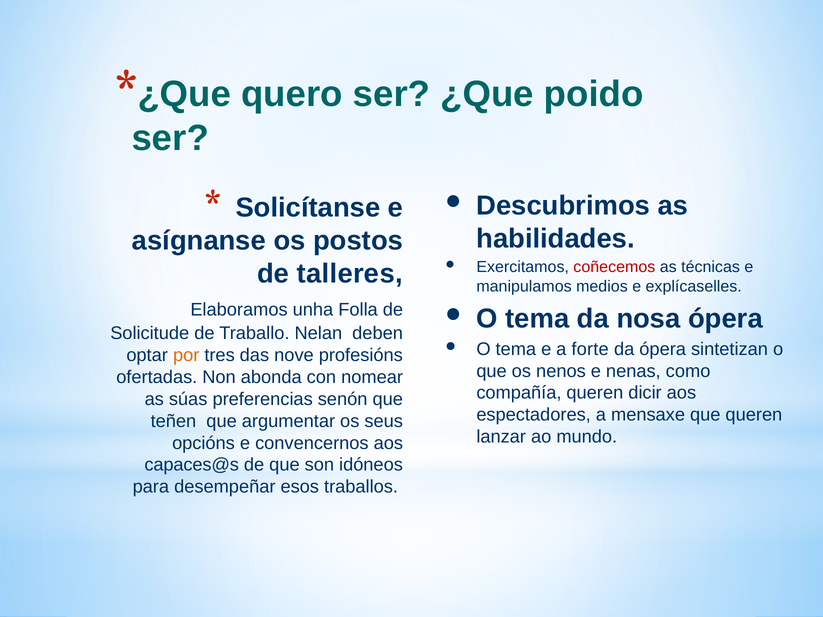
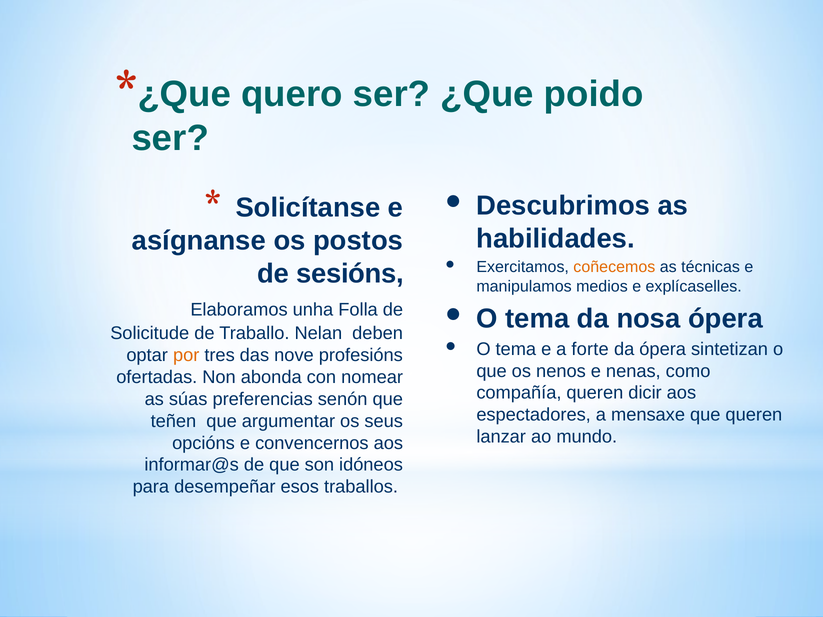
coñecemos colour: red -> orange (614, 267)
talleres: talleres -> sesións (350, 274)
capaces@s: capaces@s -> informar@s (192, 465)
